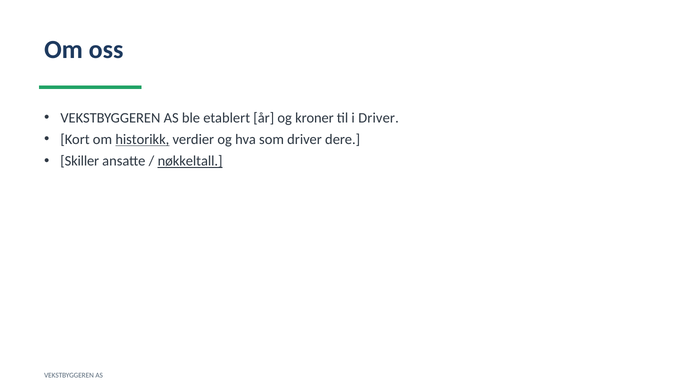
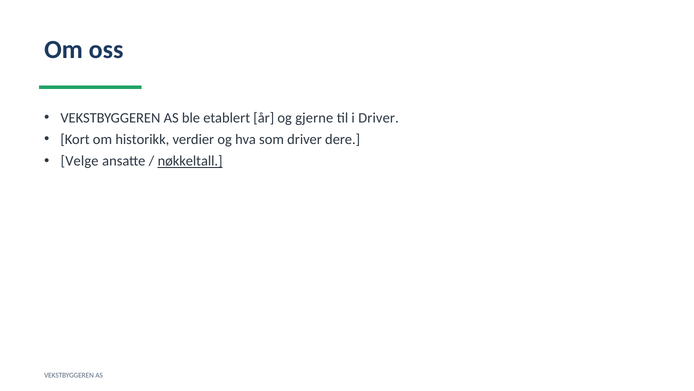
kroner: kroner -> gjerne (314, 118)
historikk underline: present -> none (142, 139)
Skiller: Skiller -> Velge (80, 161)
